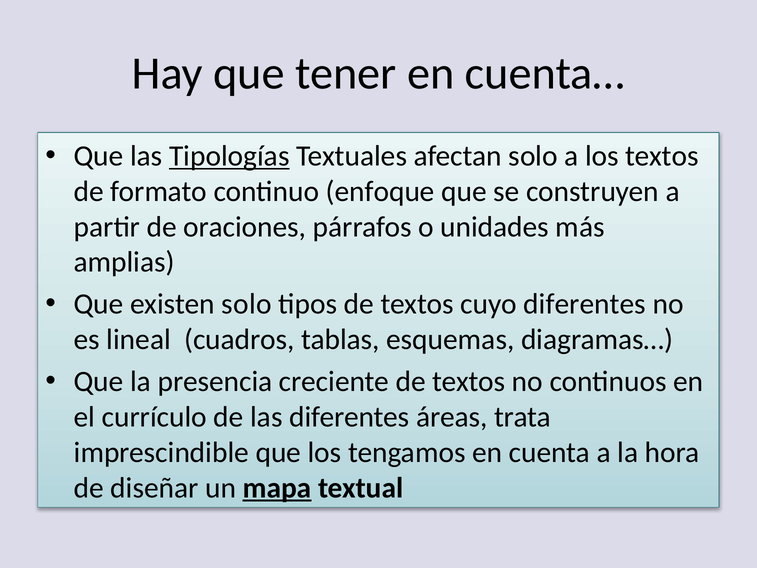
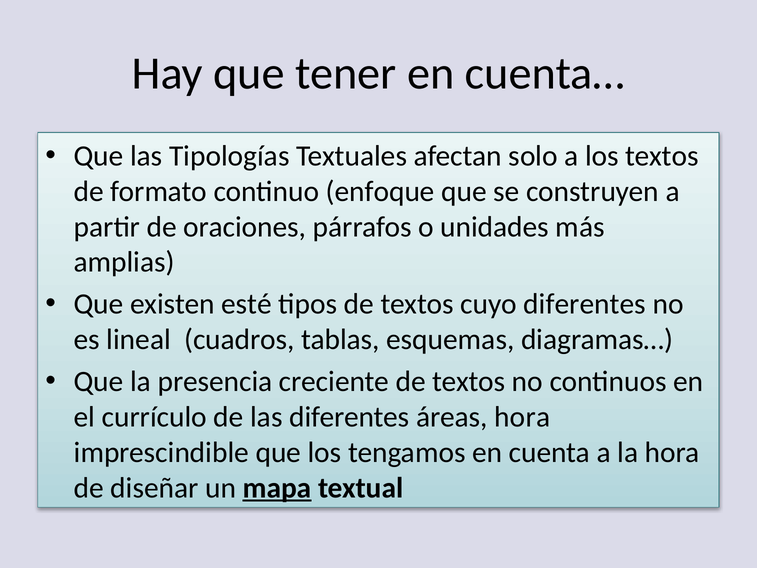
Tipologías underline: present -> none (229, 156)
existen solo: solo -> esté (247, 304)
áreas trata: trata -> hora (522, 417)
